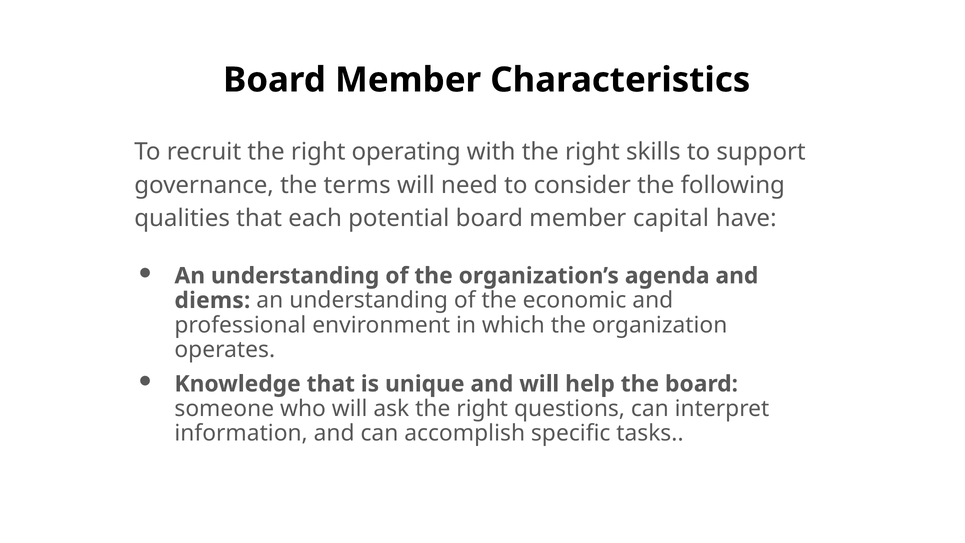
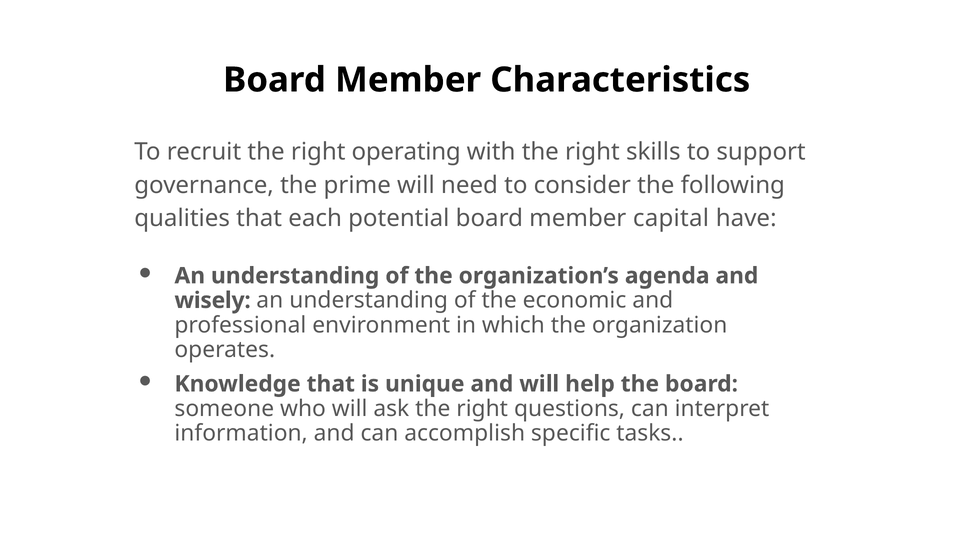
terms: terms -> prime (357, 185)
diems: diems -> wisely (213, 300)
